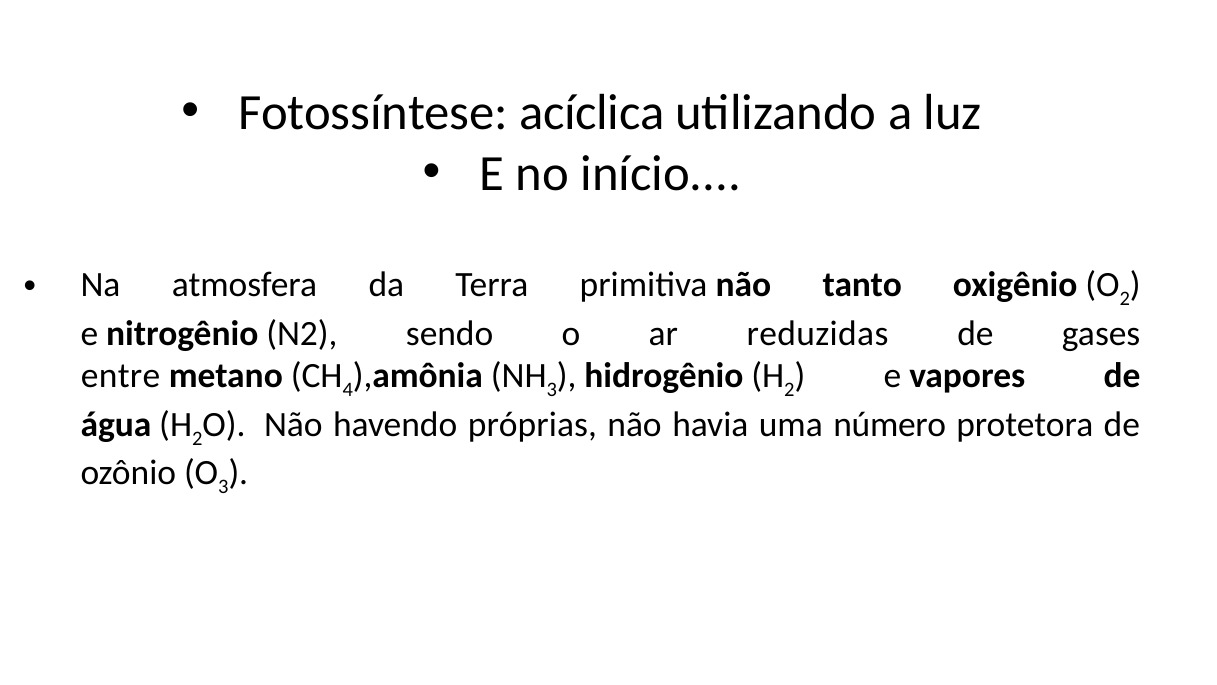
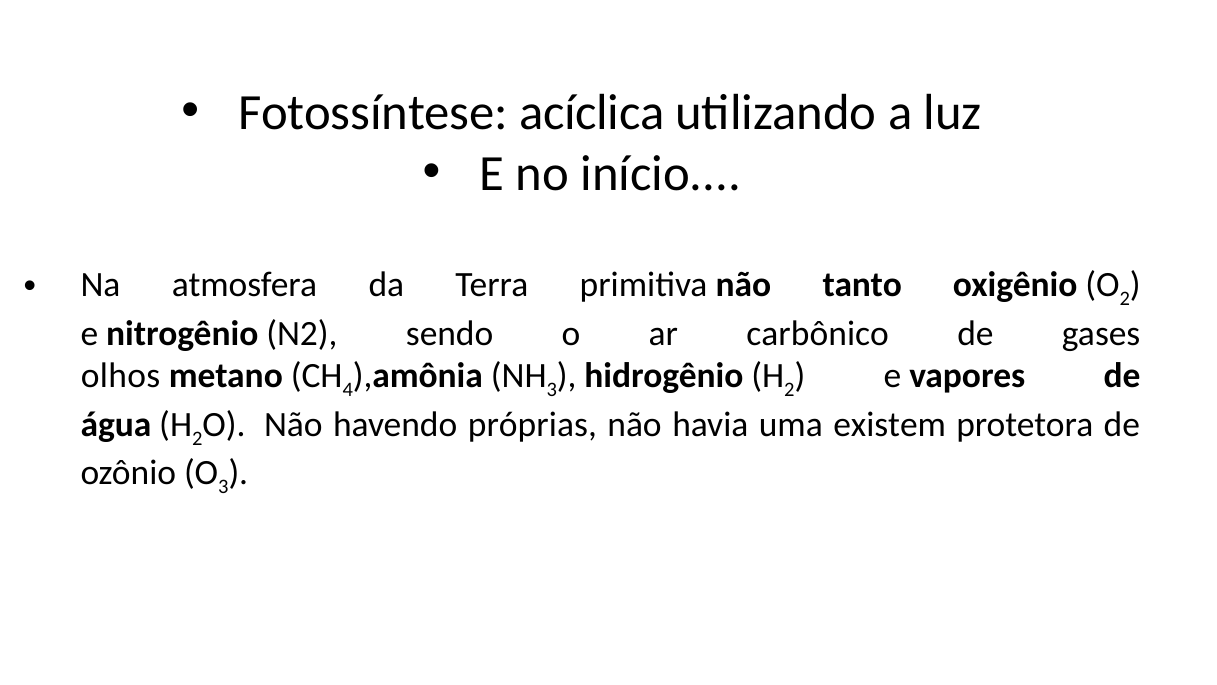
reduzidas: reduzidas -> carbônico (818, 333)
entre: entre -> olhos (121, 376)
número: número -> existem (890, 424)
